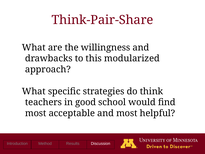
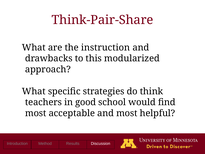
willingness: willingness -> instruction (105, 47)
